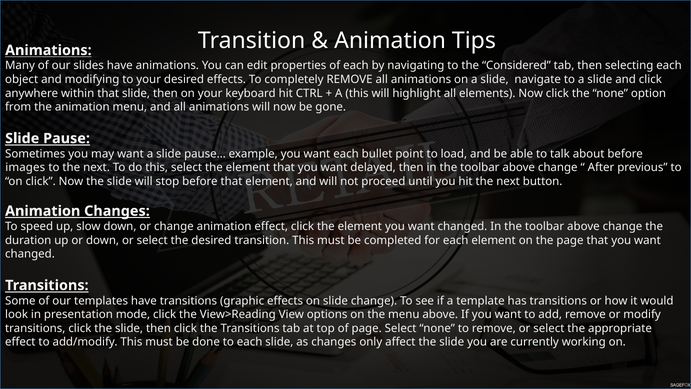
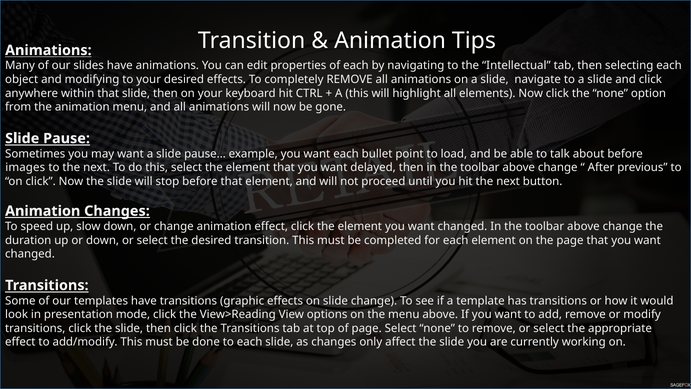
Considered: Considered -> Intellectual (516, 66)
